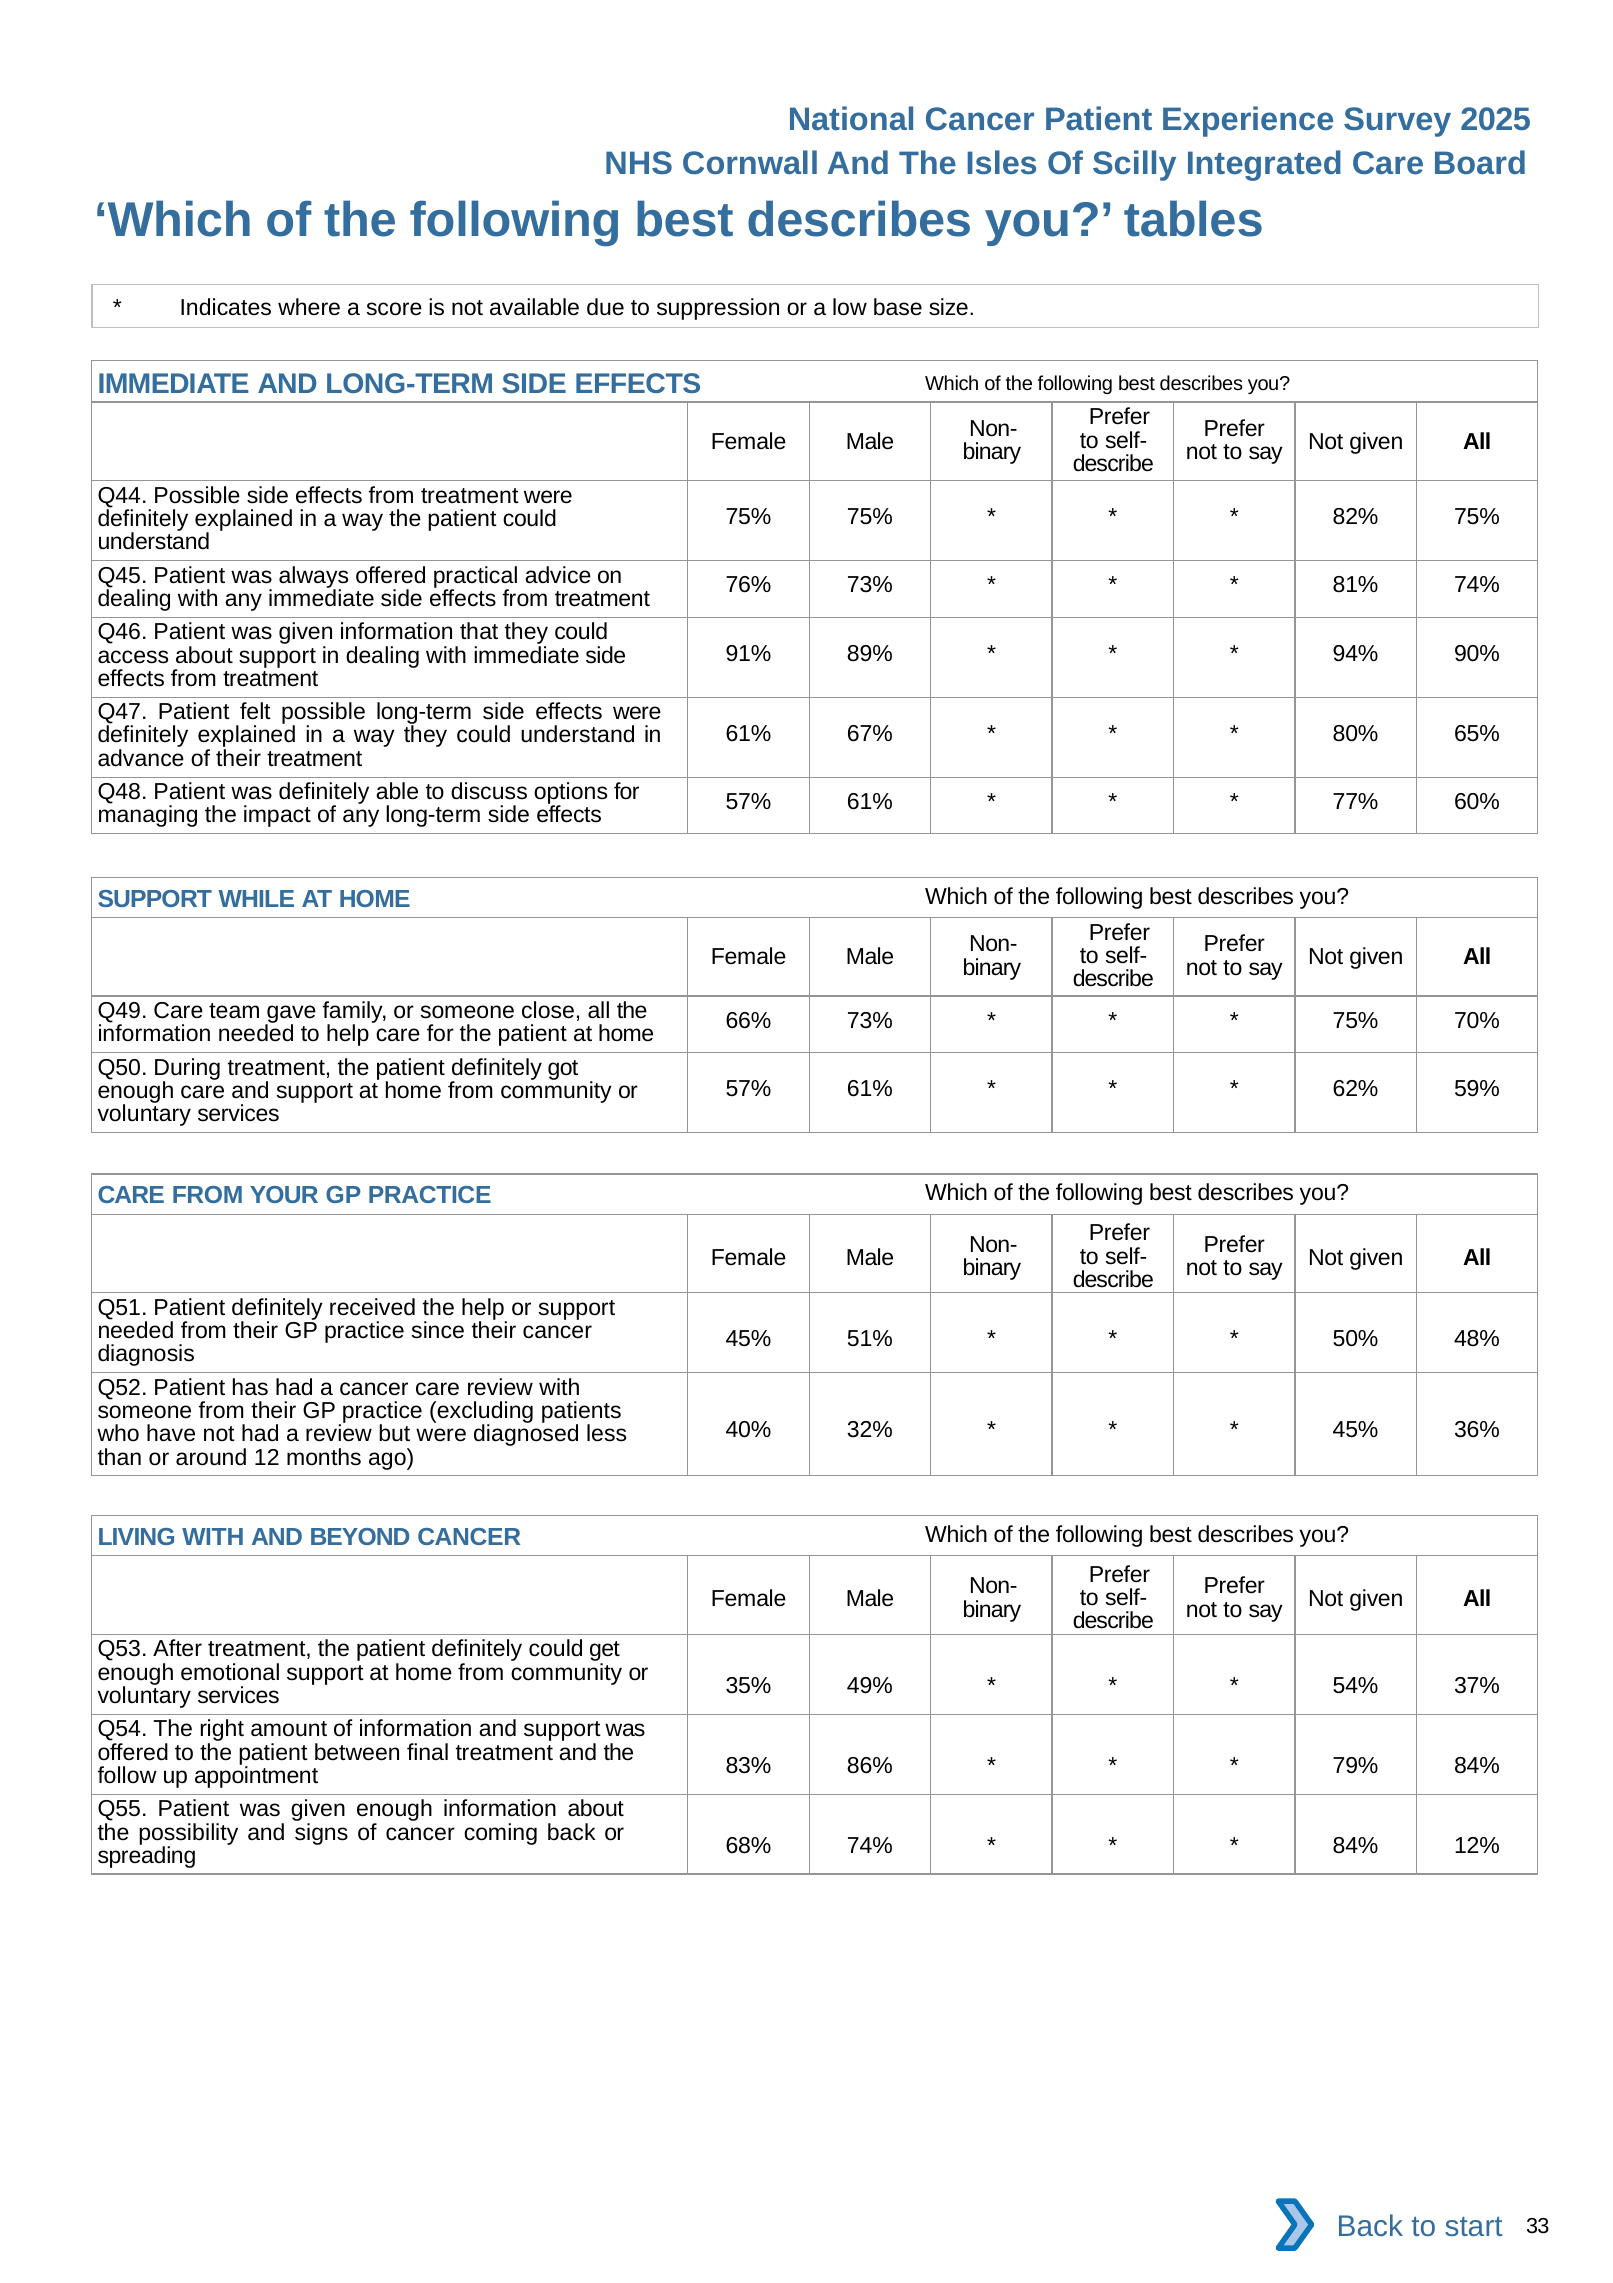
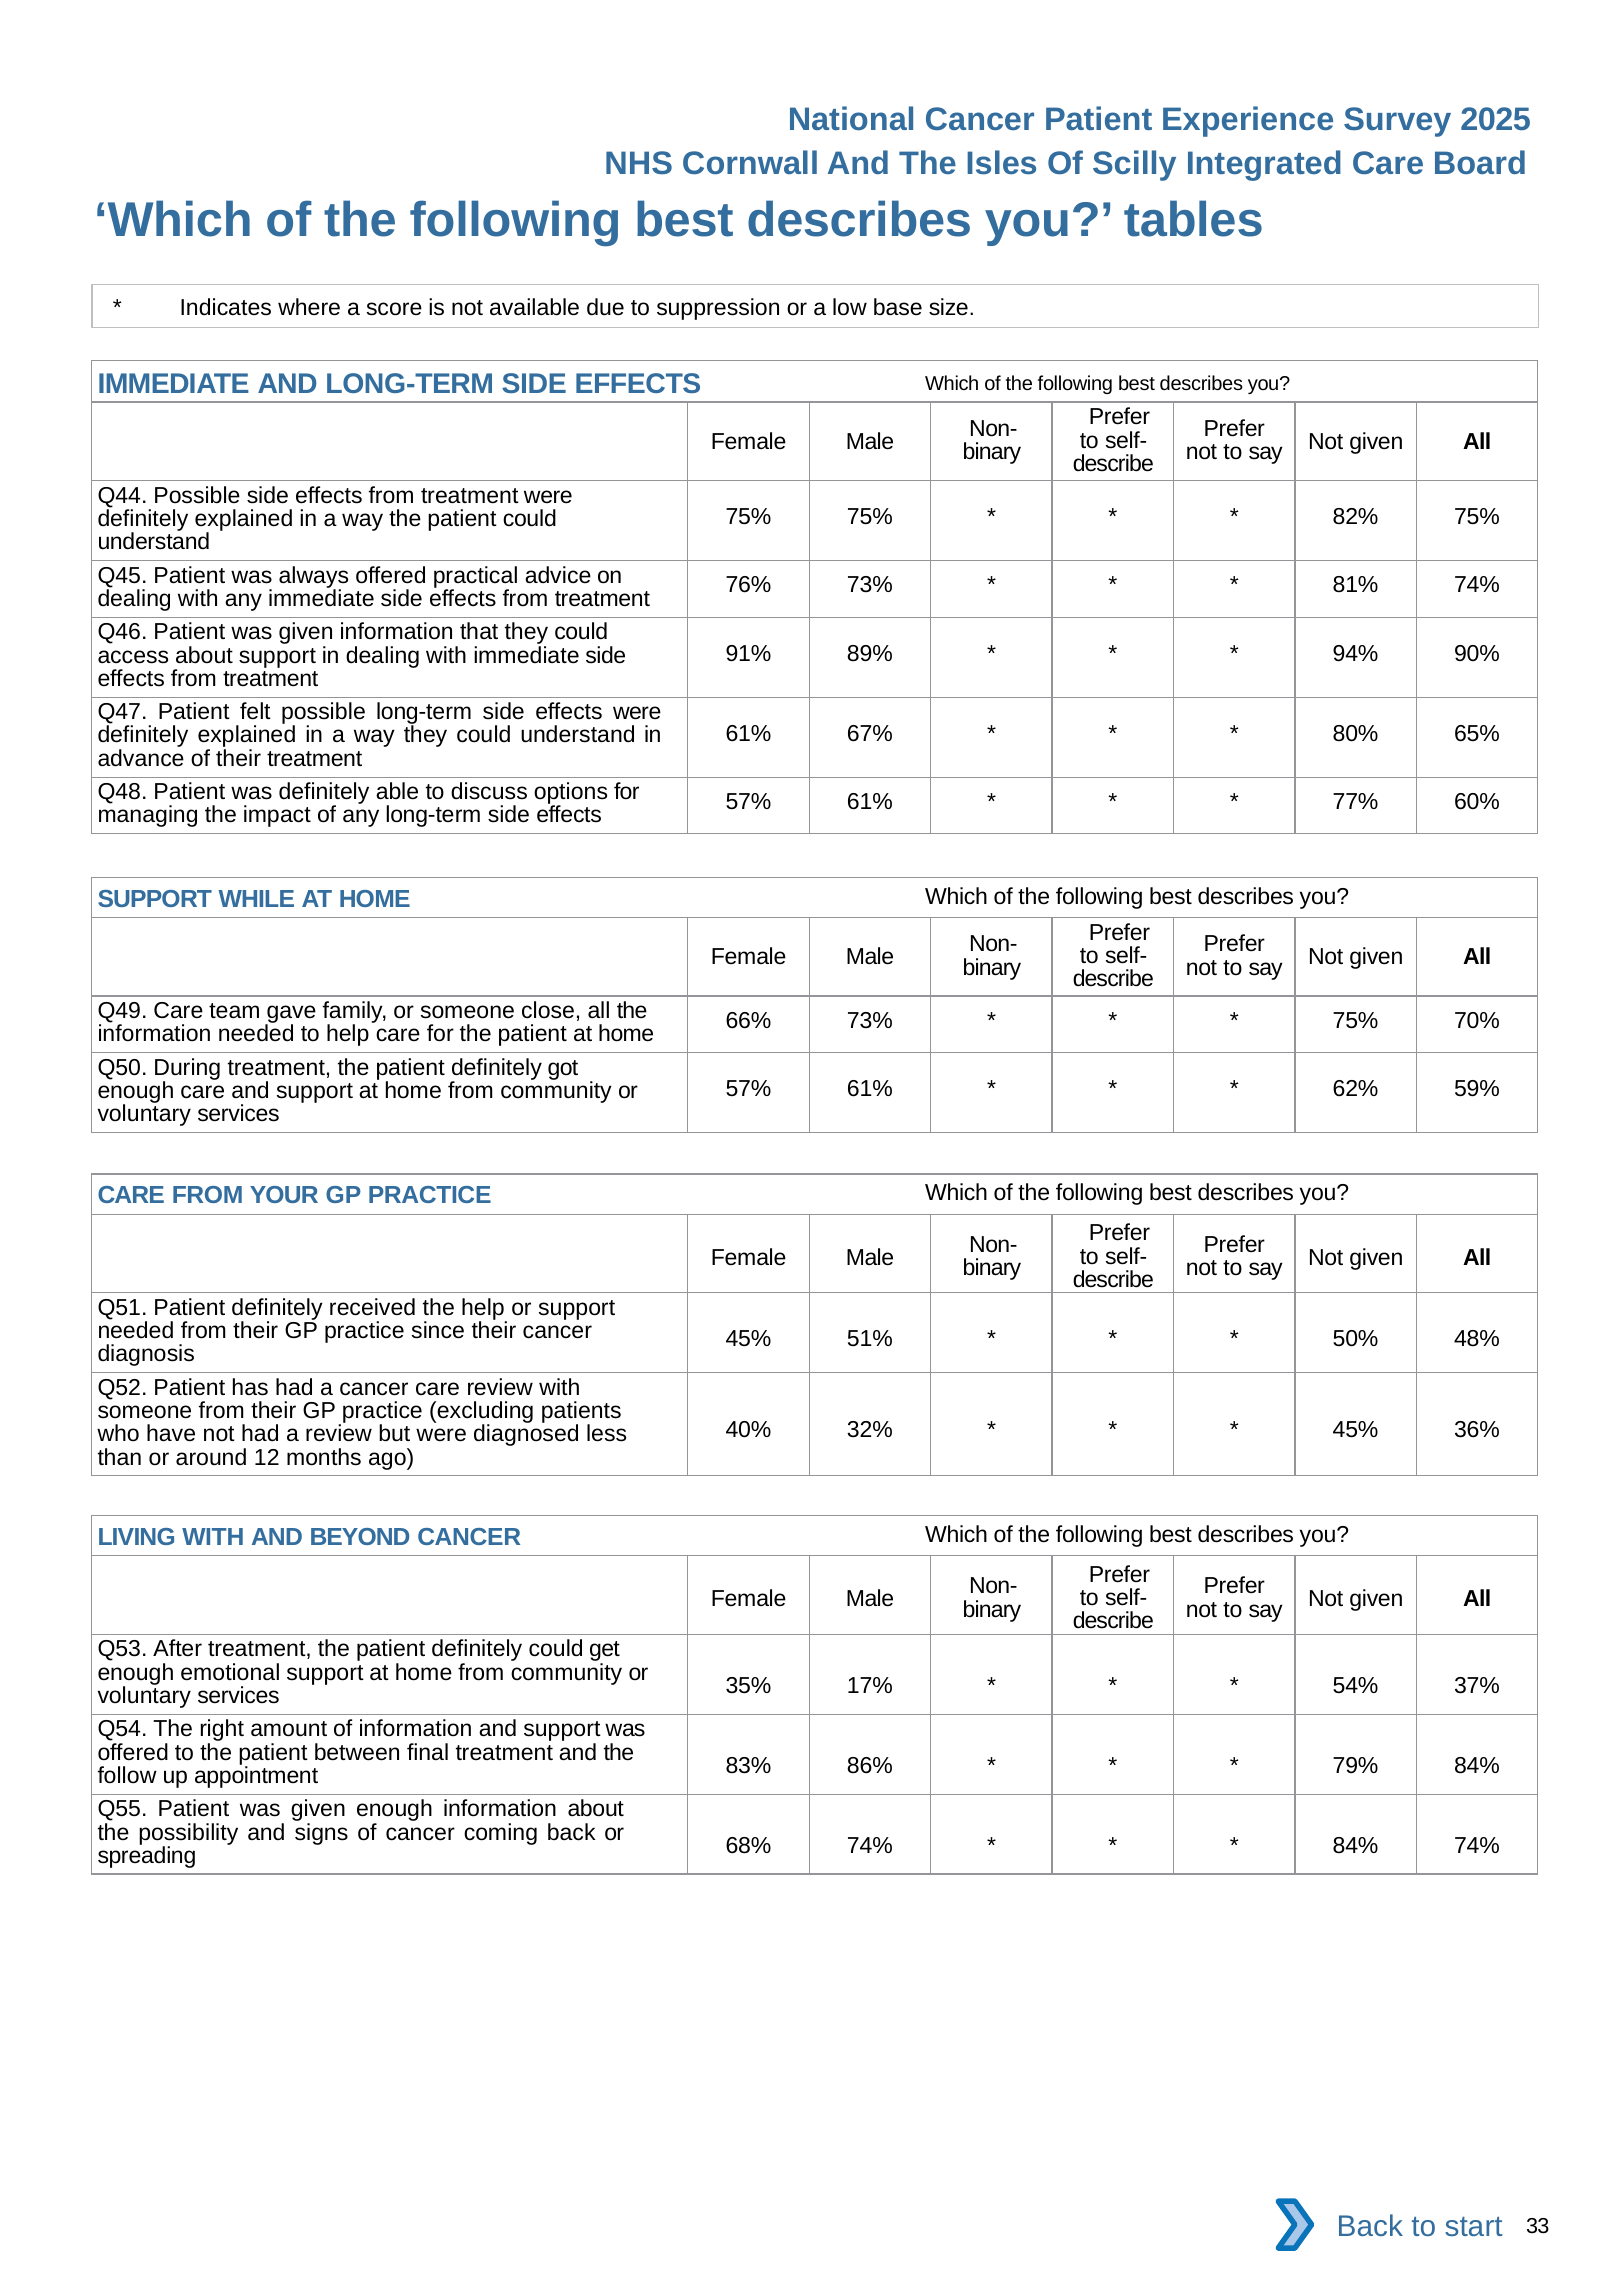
49%: 49% -> 17% (870, 1686)
84% 12%: 12% -> 74% (1477, 1846)
